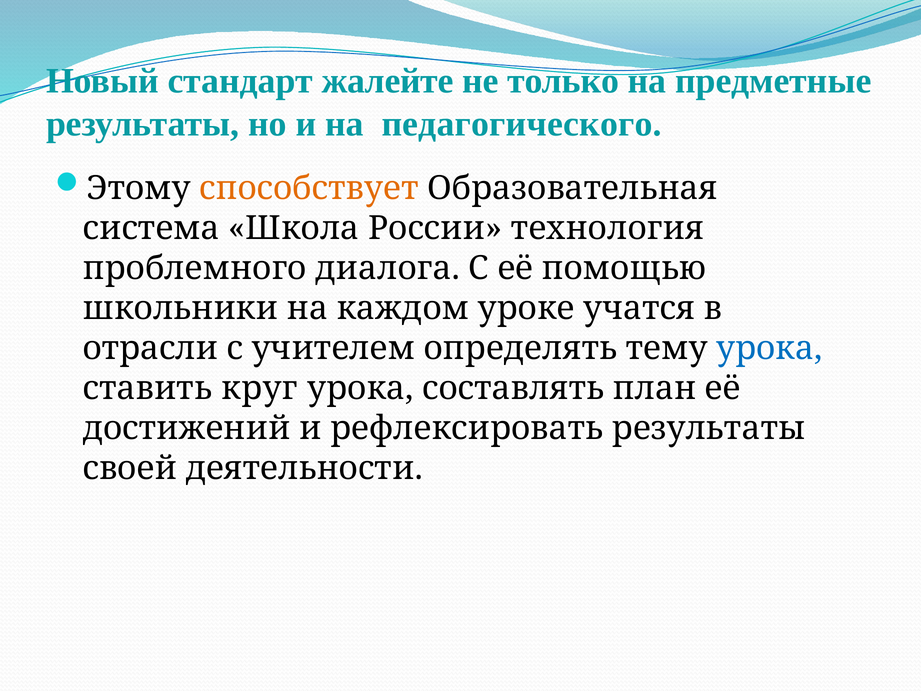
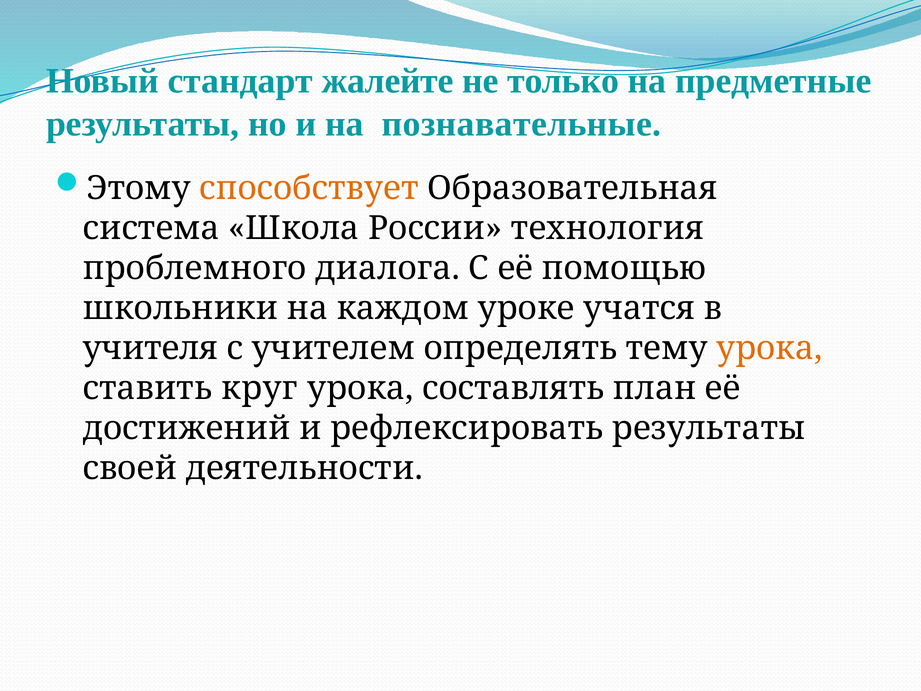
педагогического: педагогического -> познавательные (522, 124)
отрасли: отрасли -> учителя (150, 348)
урока colour: blue -> orange (769, 348)
